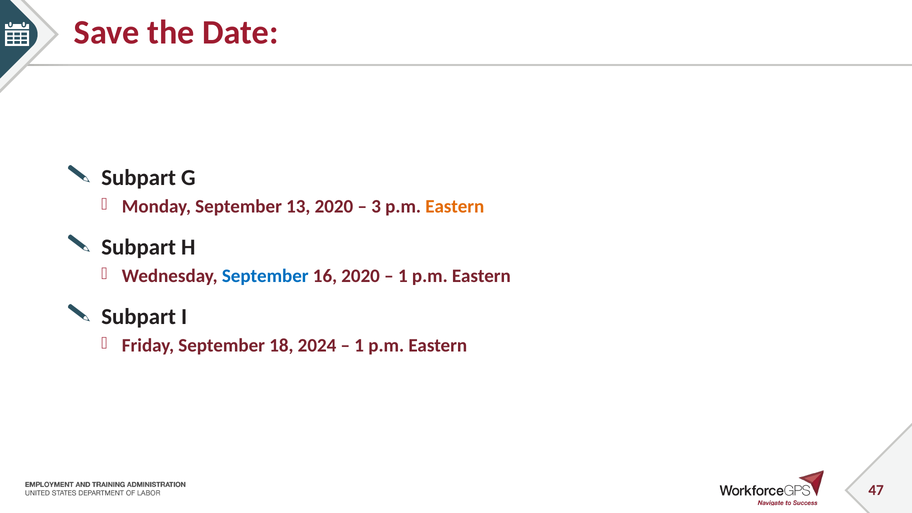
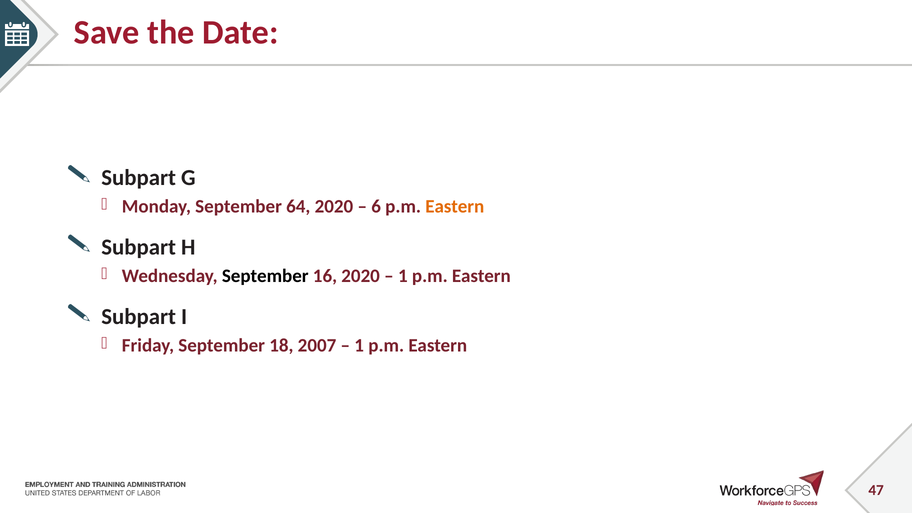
13: 13 -> 64 (298, 206)
3: 3 -> 6 (376, 206)
September colour: blue -> black (265, 276)
2024: 2024 -> 2007 (317, 345)
